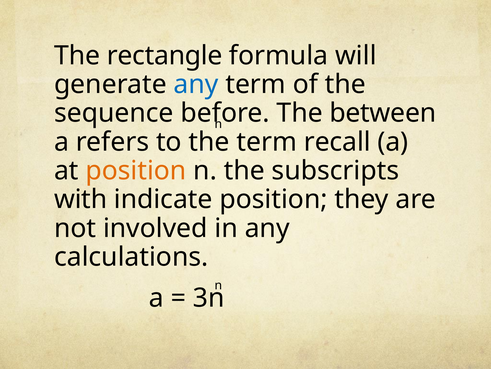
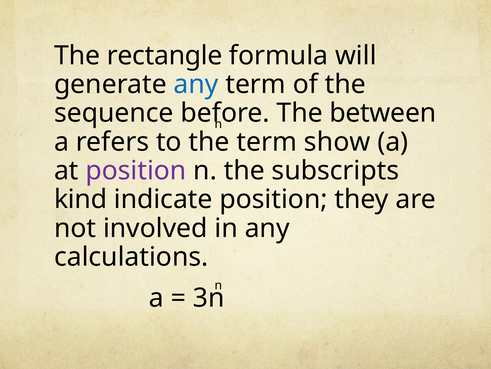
recall: recall -> show (337, 142)
position colour: orange -> purple (136, 170)
with: with -> kind (81, 199)
